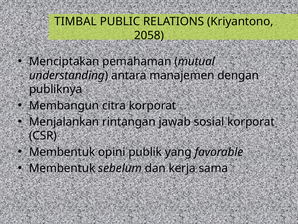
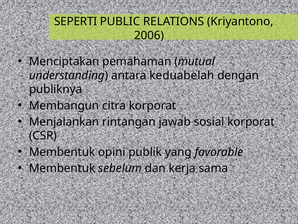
TIMBAL: TIMBAL -> SEPERTI (76, 21)
2058: 2058 -> 2006 (149, 35)
manajemen: manajemen -> keduabelah (182, 75)
